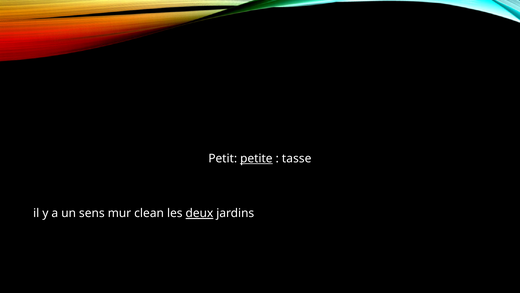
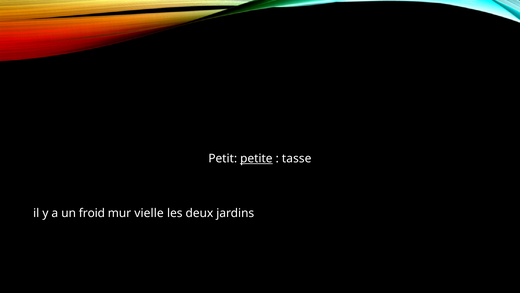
sens: sens -> froid (92, 213)
clean: clean -> vielle (149, 213)
deux underline: present -> none (199, 213)
